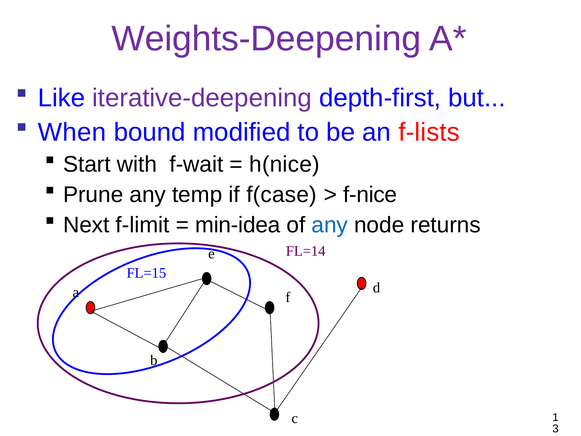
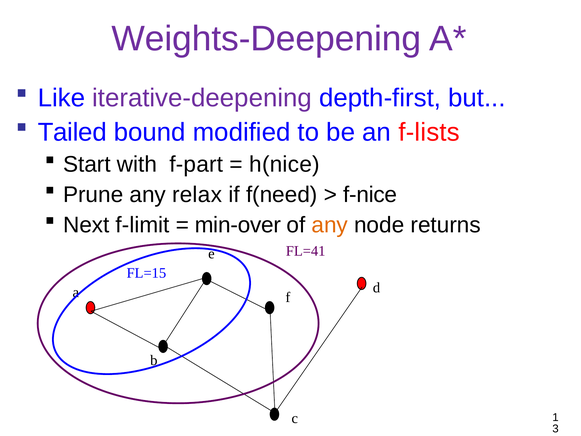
When: When -> Tailed (72, 132)
f-wait: f-wait -> f-part (196, 164)
temp: temp -> relax (197, 195)
f(case: f(case -> f(need (282, 195)
min-idea: min-idea -> min-over (238, 225)
any colour: blue -> orange (330, 225)
FL=14: FL=14 -> FL=41 (306, 251)
